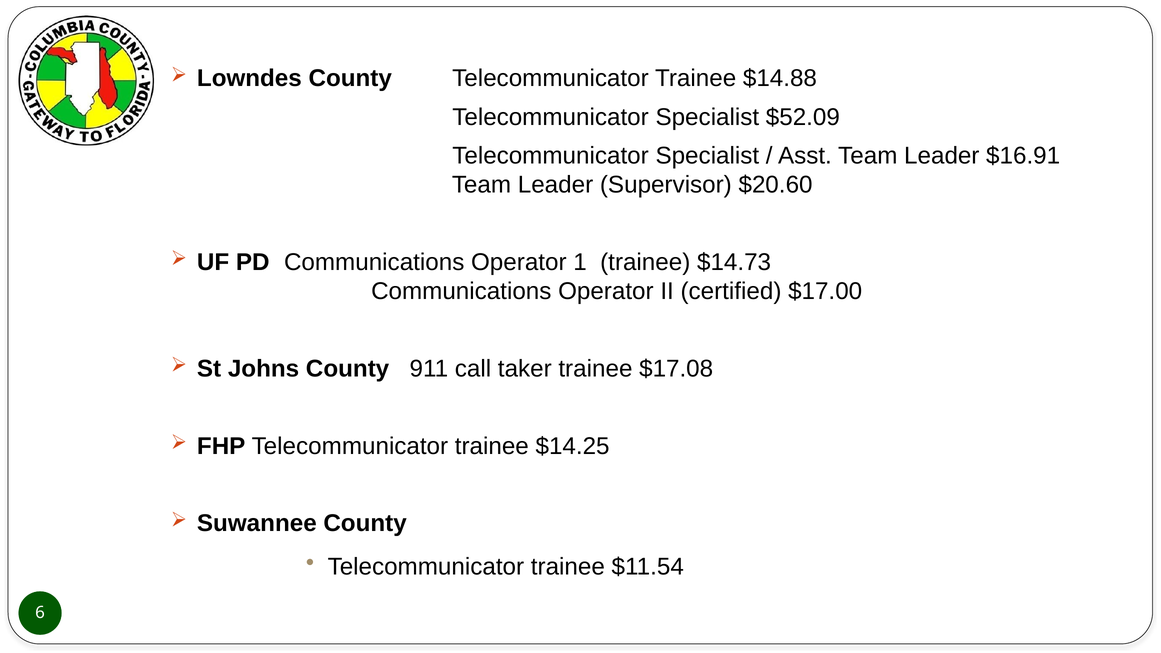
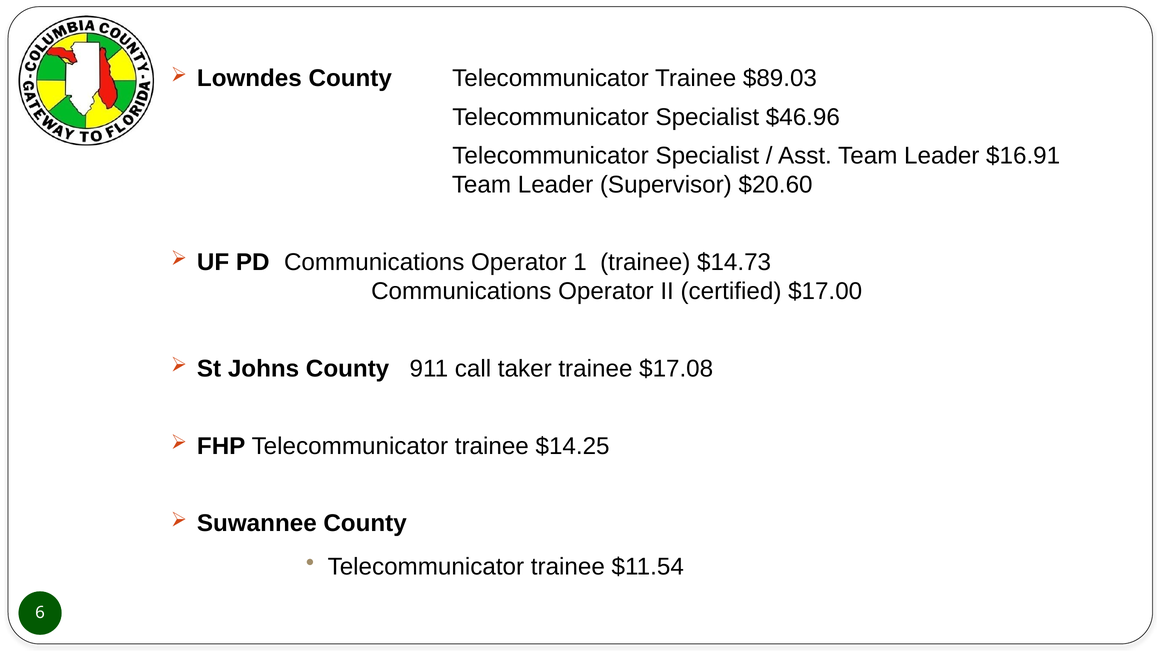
$14.88: $14.88 -> $89.03 (780, 78)
$52.09: $52.09 -> $46.96 (803, 117)
